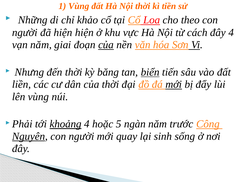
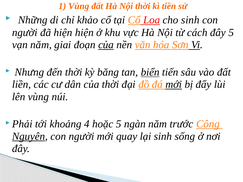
cho theo: theo -> sinh (190, 20)
đây 4: 4 -> 5 (231, 33)
khoảng underline: present -> none (66, 124)
